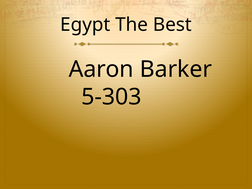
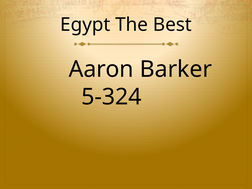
5-303: 5-303 -> 5-324 (111, 97)
